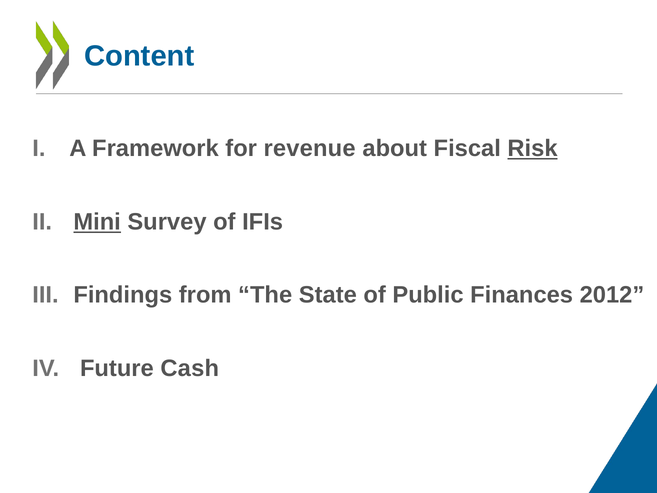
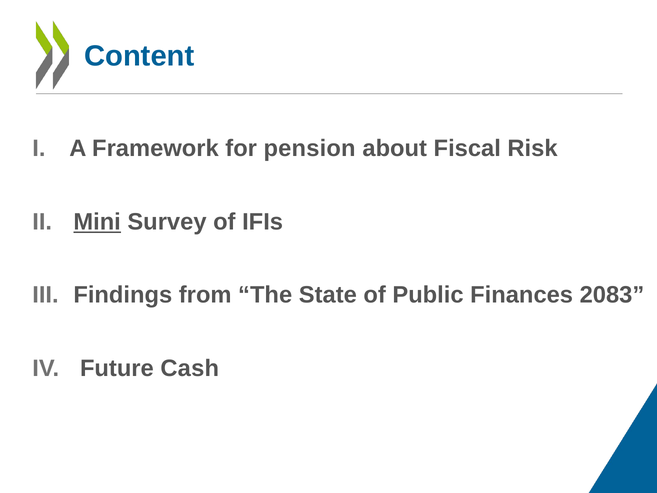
revenue: revenue -> pension (310, 149)
Risk underline: present -> none (533, 149)
2012: 2012 -> 2083 (612, 295)
